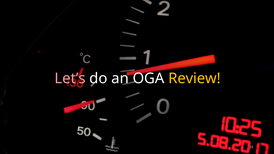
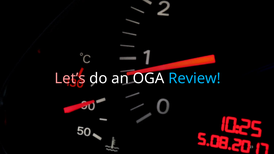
Review colour: yellow -> light blue (195, 79)
